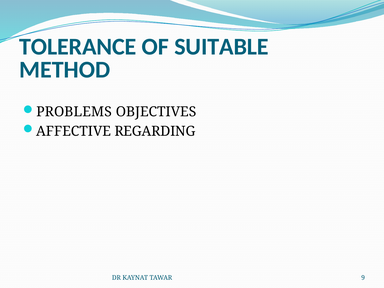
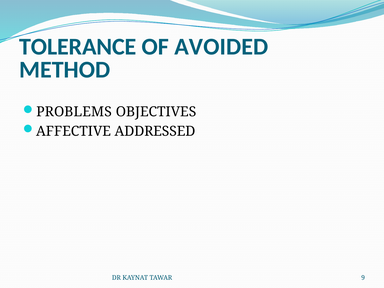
SUITABLE: SUITABLE -> AVOIDED (221, 47)
REGARDING: REGARDING -> ADDRESSED (155, 131)
